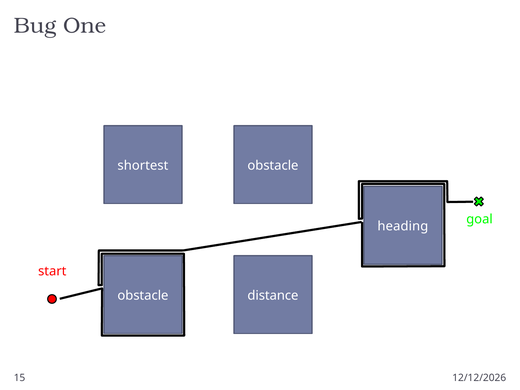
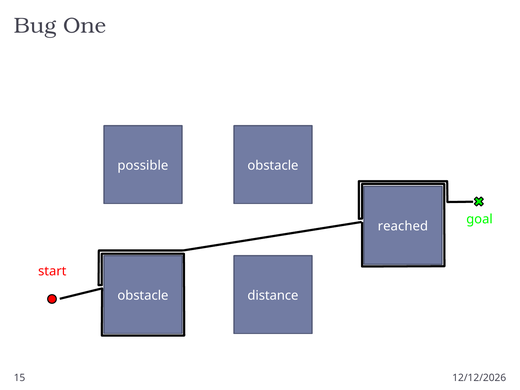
shortest: shortest -> possible (143, 166)
heading: heading -> reached (403, 226)
